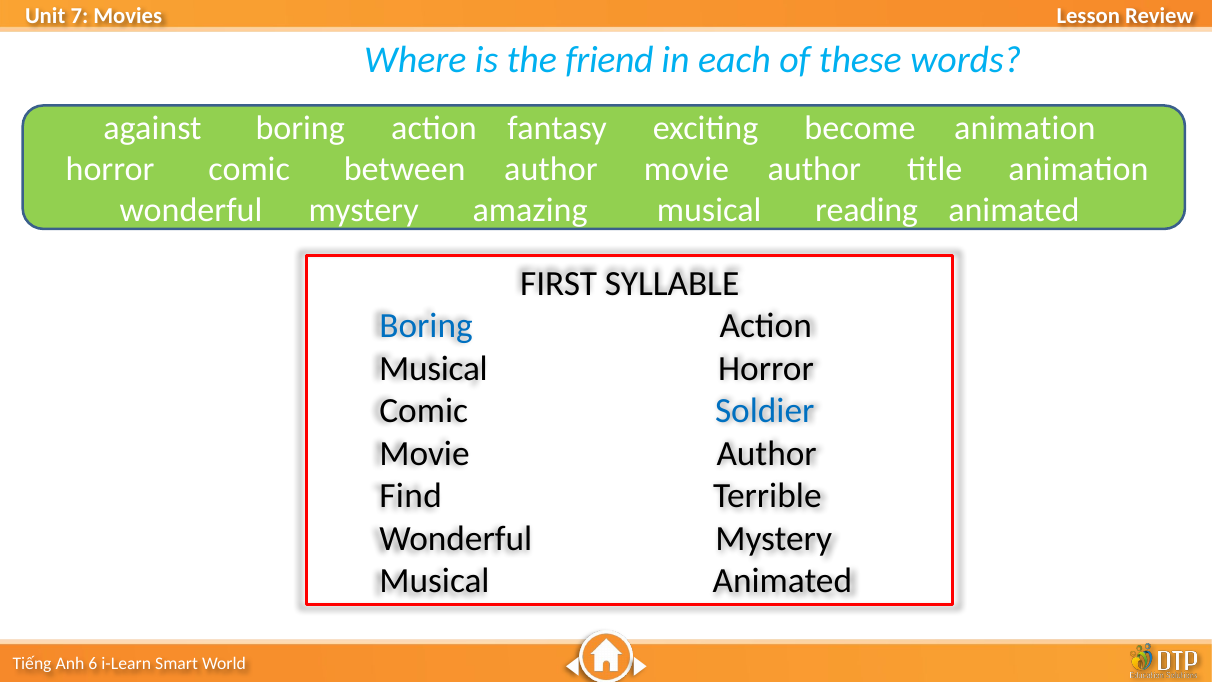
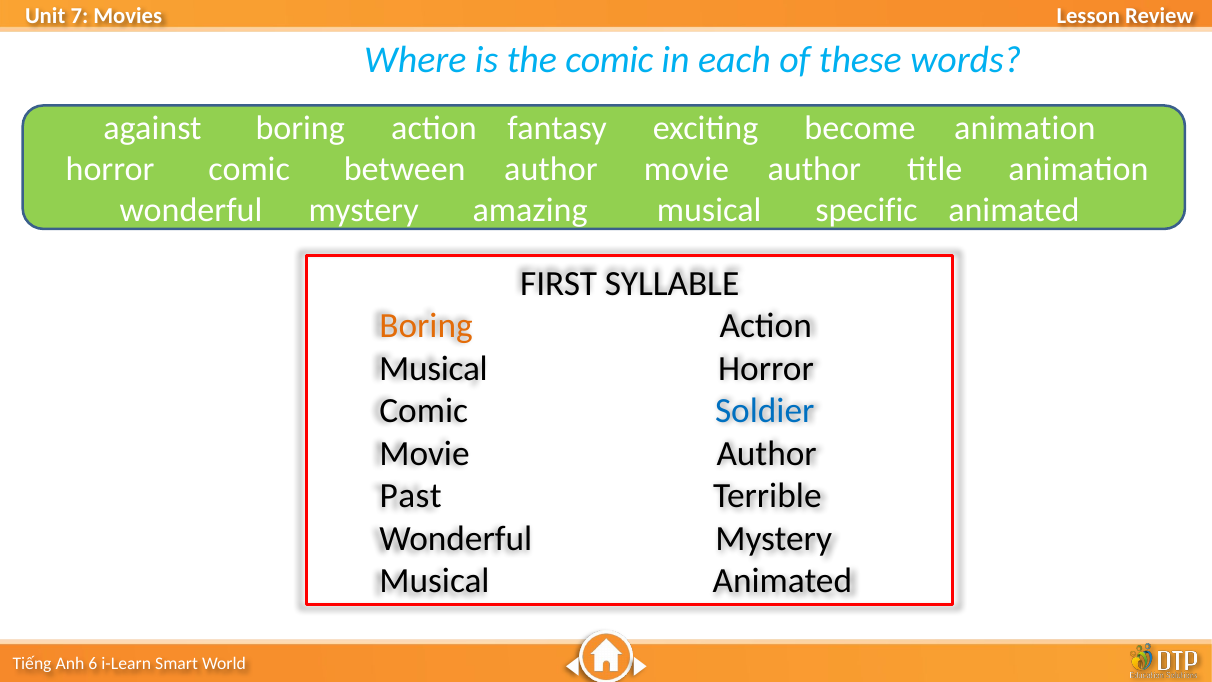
the friend: friend -> comic (609, 60)
reading: reading -> specific (866, 210)
Boring colour: blue -> orange (426, 326)
Find: Find -> Past (411, 496)
